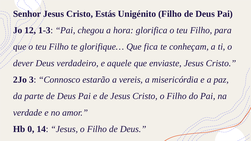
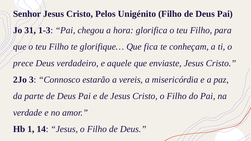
Estás: Estás -> Pelos (105, 14)
12: 12 -> 31 (30, 30)
dever: dever -> prece (23, 63)
0: 0 -> 1 (31, 129)
